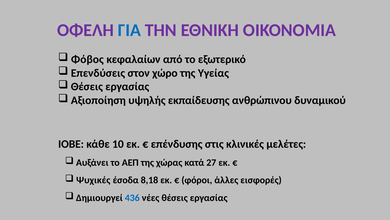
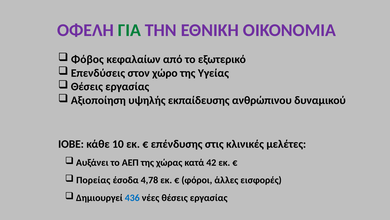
ΓΙΑ colour: blue -> green (129, 30)
27: 27 -> 42 (211, 162)
Ψυχικές: Ψυχικές -> Πορείας (93, 180)
8,18: 8,18 -> 4,78 (149, 180)
